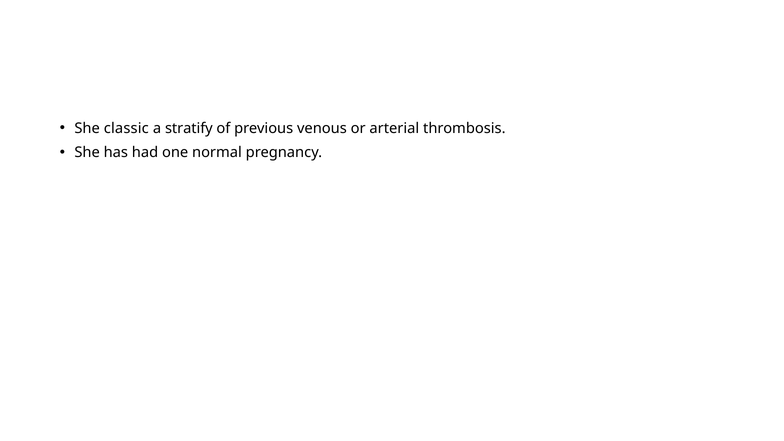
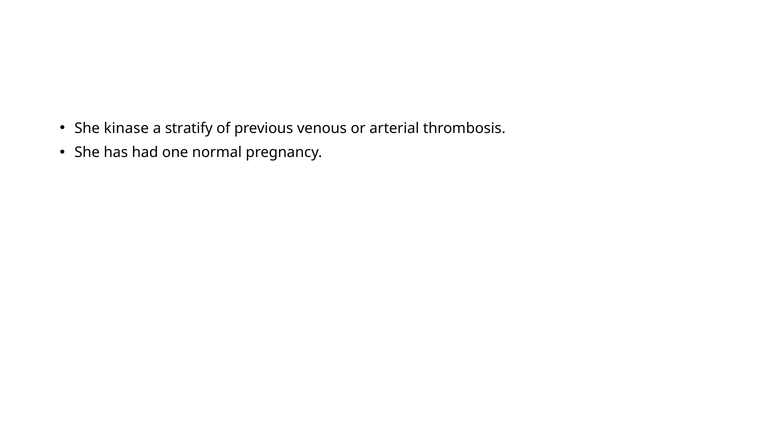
classic: classic -> kinase (126, 128)
